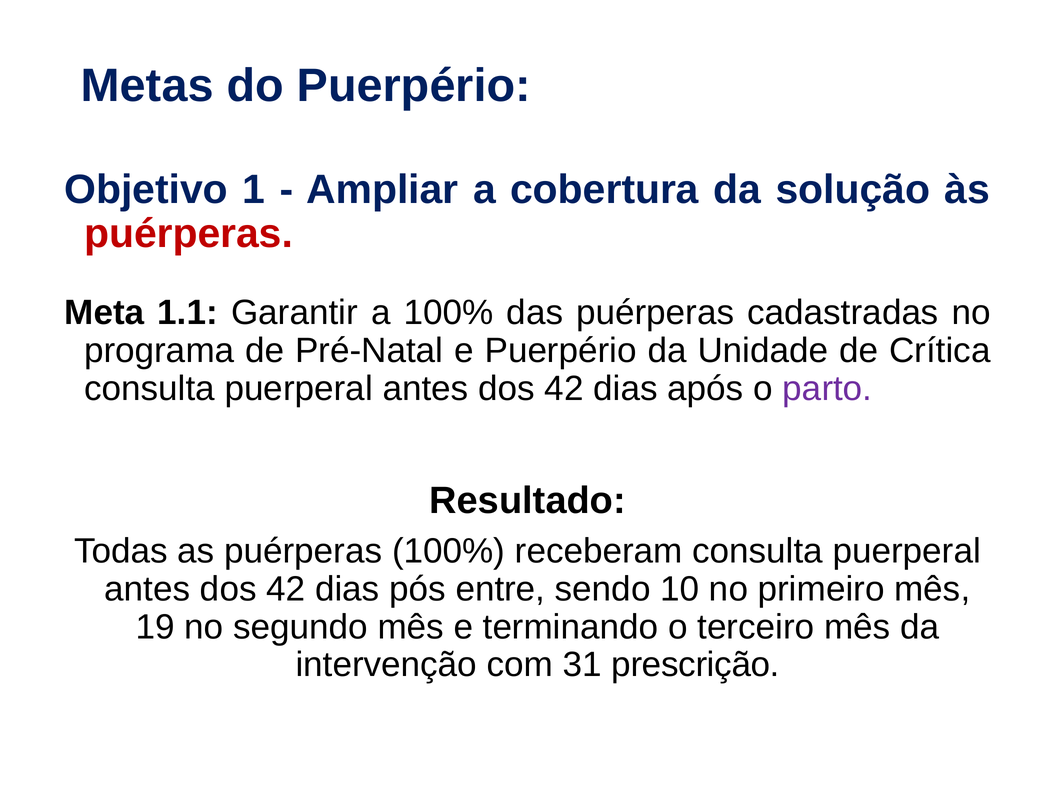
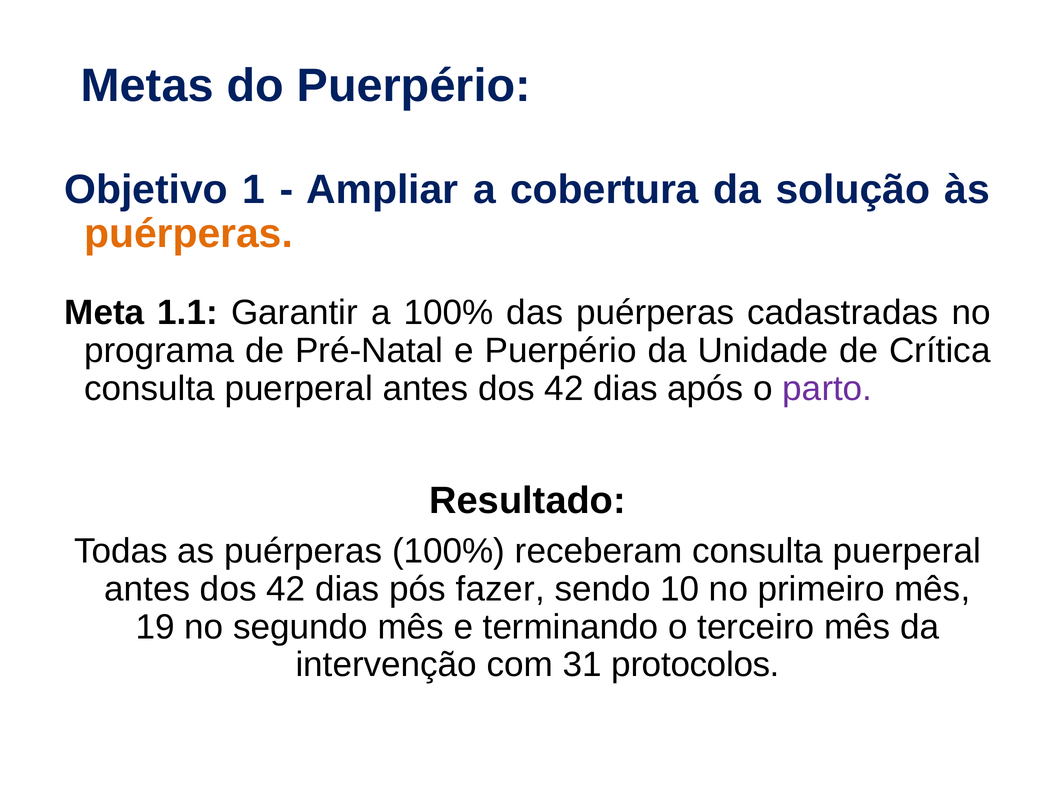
puérperas colour: red -> orange (189, 234)
entre: entre -> fazer (500, 589)
prescrição: prescrição -> protocolos (696, 665)
